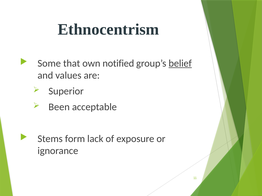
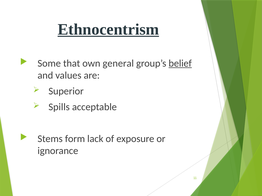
Ethnocentrism underline: none -> present (108, 30)
notified: notified -> general (118, 63)
Been: Been -> Spills (59, 107)
